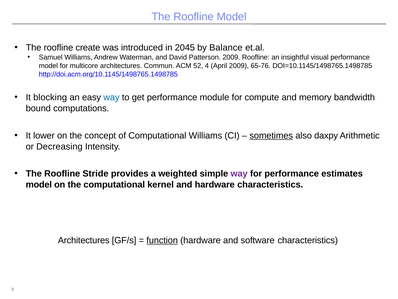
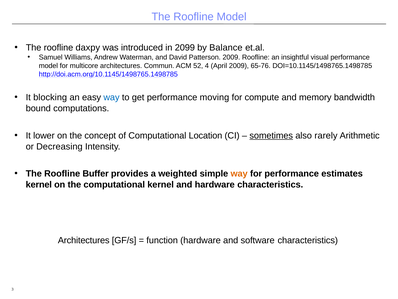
create: create -> daxpy (88, 48)
2045: 2045 -> 2099 (185, 48)
module: module -> moving (214, 97)
Computational Williams: Williams -> Location (205, 135)
daxpy: daxpy -> rarely (326, 135)
Stride: Stride -> Buffer (96, 174)
way colour: purple -> orange (239, 174)
model: model -> kernel (39, 184)
function underline: present -> none (162, 240)
